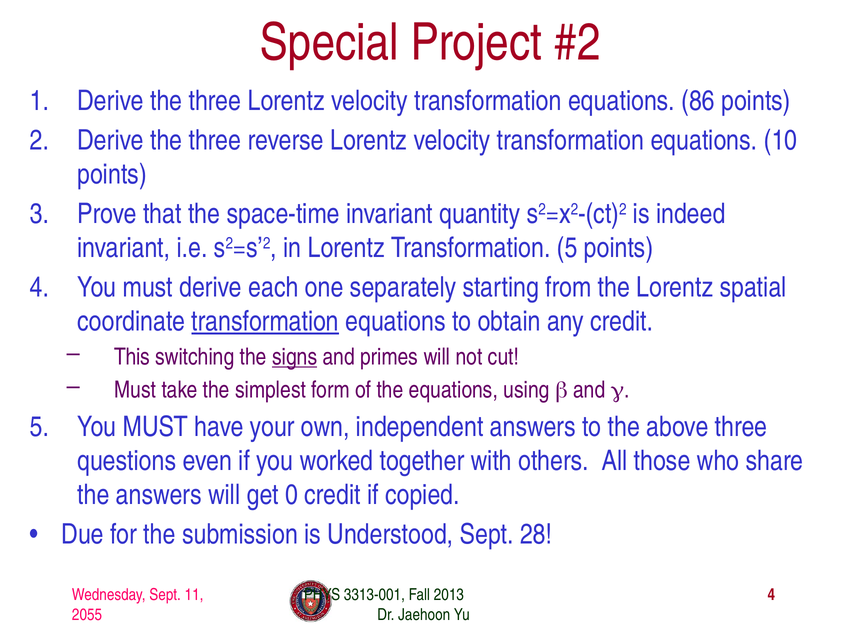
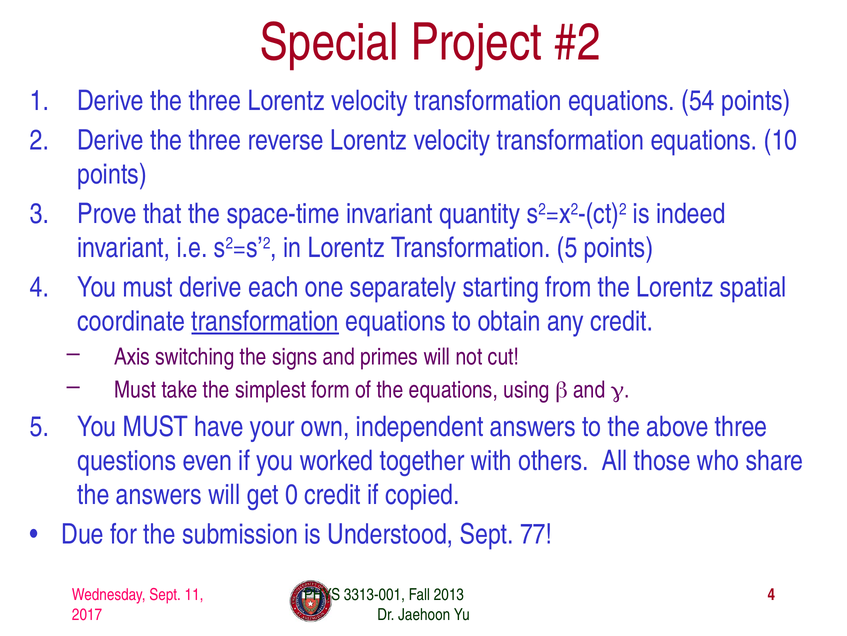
86: 86 -> 54 (698, 101)
This: This -> Axis (132, 356)
signs underline: present -> none (295, 356)
28: 28 -> 77 (536, 534)
2055: 2055 -> 2017 (87, 614)
